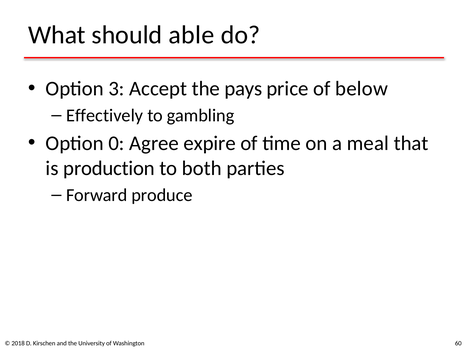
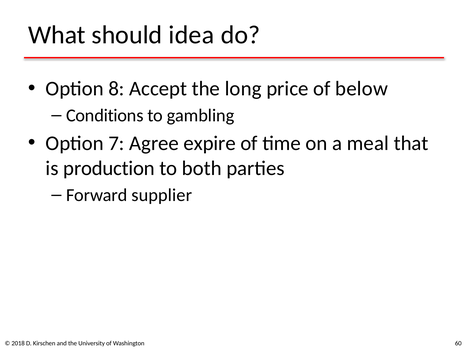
able: able -> idea (191, 35)
3: 3 -> 8 (117, 89)
pays: pays -> long (243, 89)
Effectively: Effectively -> Conditions (105, 115)
0: 0 -> 7 (117, 143)
produce: produce -> supplier (162, 195)
